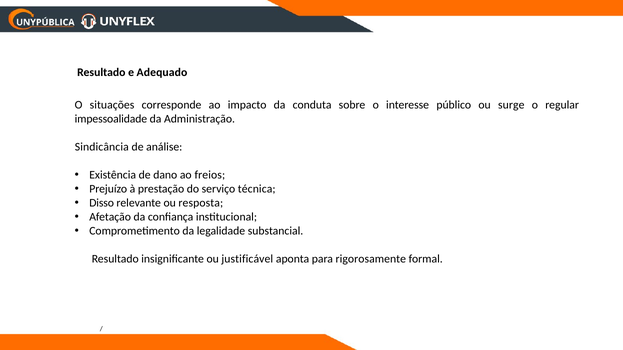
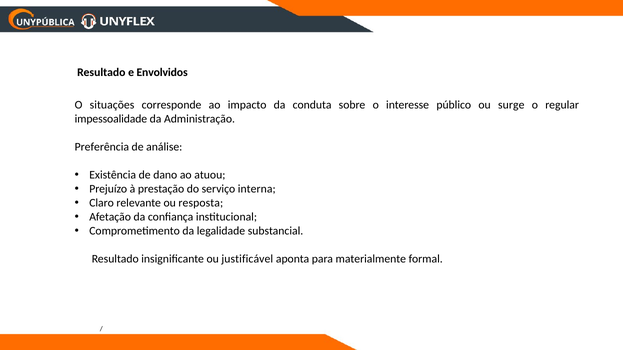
Adequado: Adequado -> Envolvidos (162, 72)
Sindicância: Sindicância -> Preferência (102, 147)
freios: freios -> atuou (210, 175)
técnica: técnica -> interna (257, 189)
Disso: Disso -> Claro (102, 203)
rigorosamente: rigorosamente -> materialmente (371, 259)
